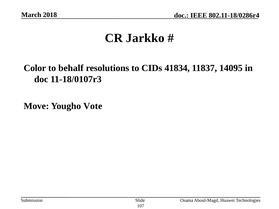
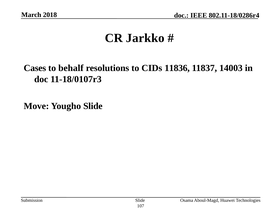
Color: Color -> Cases (35, 68)
41834: 41834 -> 11836 (177, 68)
14095: 14095 -> 14003 (231, 68)
Yougho Vote: Vote -> Slide (93, 106)
